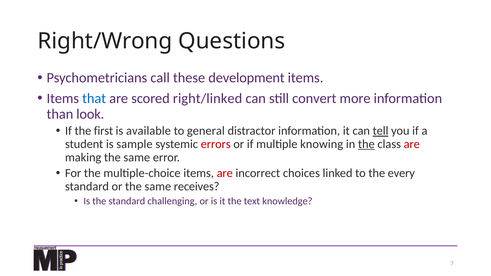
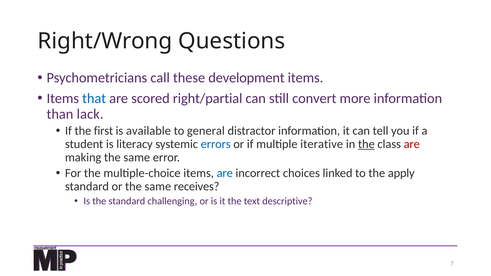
right/linked: right/linked -> right/partial (208, 99)
look: look -> lack (90, 114)
tell underline: present -> none (381, 131)
sample: sample -> literacy (135, 144)
errors colour: red -> blue (216, 144)
knowing: knowing -> iterative (322, 144)
are colour: red -> blue (225, 173)
every: every -> apply (401, 173)
knowledge: knowledge -> descriptive (287, 201)
